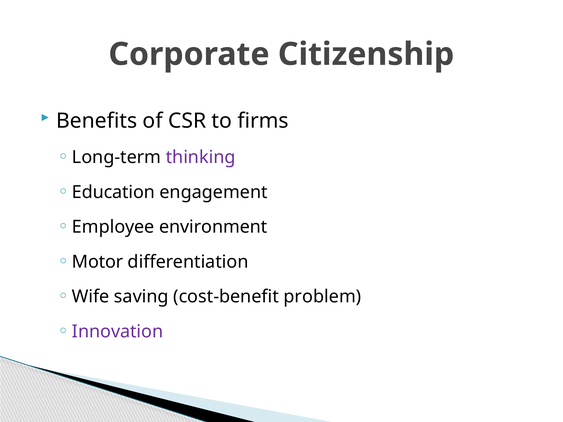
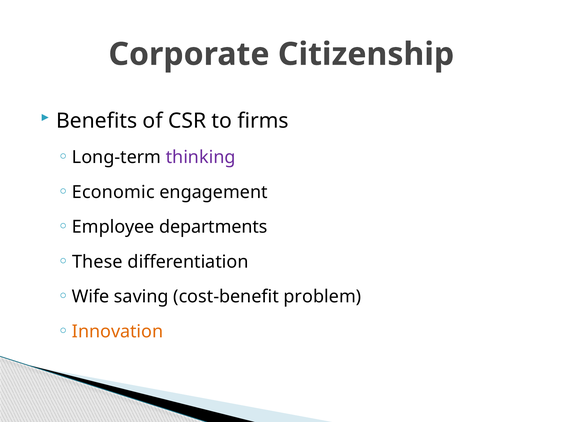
Education: Education -> Economic (113, 192)
environment: environment -> departments (213, 227)
Motor: Motor -> These (97, 262)
Innovation colour: purple -> orange (118, 332)
